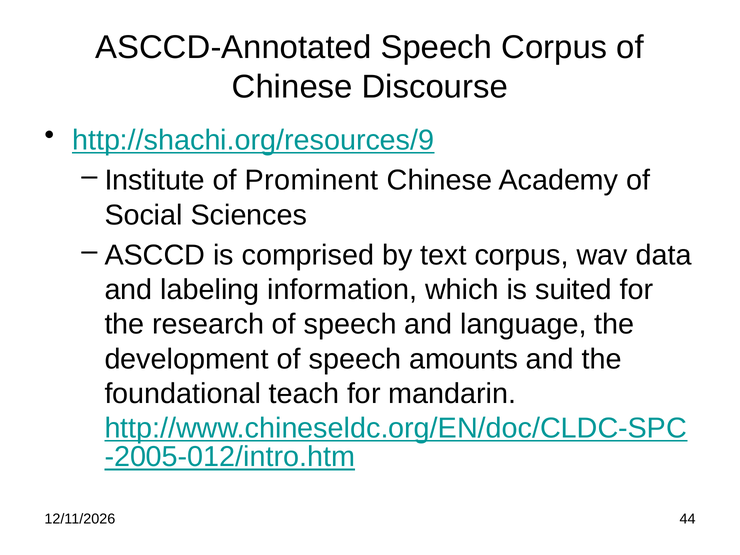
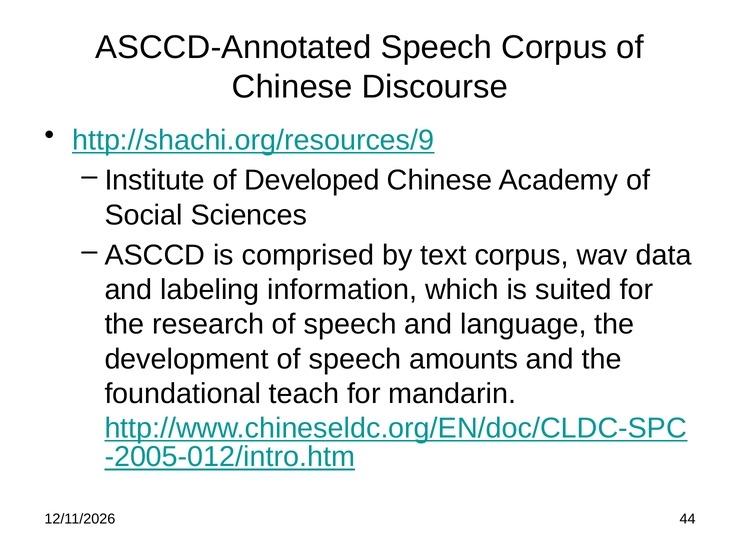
Prominent: Prominent -> Developed (312, 180)
